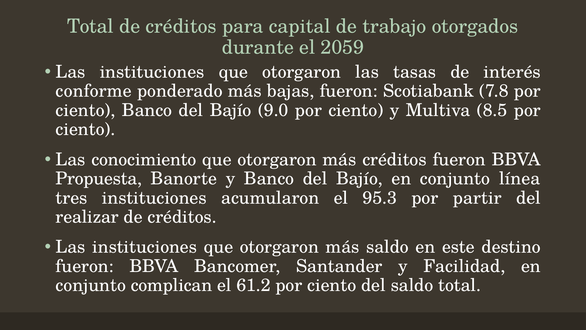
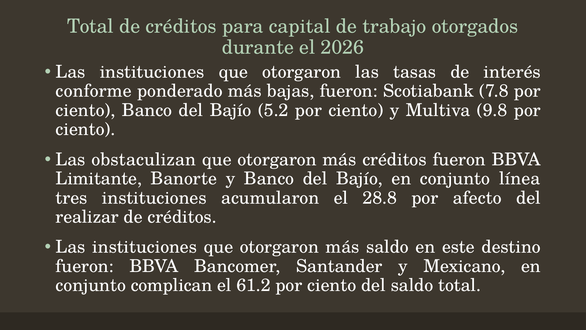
2059: 2059 -> 2026 (342, 47)
9.0: 9.0 -> 5.2 (273, 110)
8.5: 8.5 -> 9.8 (492, 110)
conocimiento: conocimiento -> obstaculizan (144, 159)
Propuesta: Propuesta -> Limitante (99, 178)
95.3: 95.3 -> 28.8 (380, 198)
partir: partir -> afecto (477, 198)
Facilidad: Facilidad -> Mexicano (464, 266)
